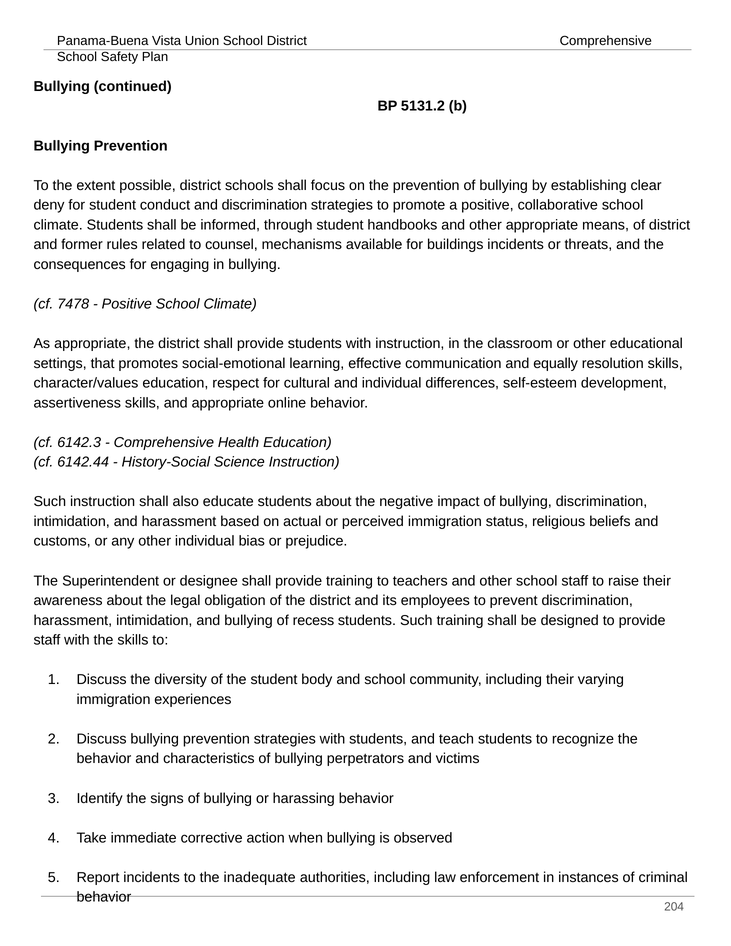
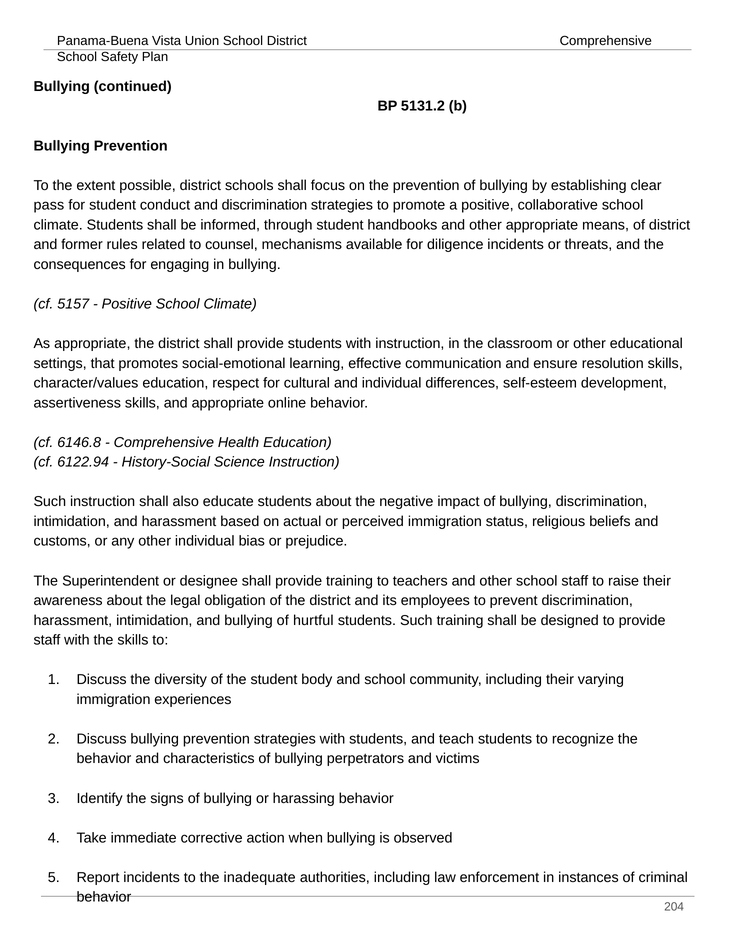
deny: deny -> pass (49, 205)
buildings: buildings -> diligence (455, 245)
7478: 7478 -> 5157 (73, 304)
equally: equally -> ensure (555, 363)
6142.3: 6142.3 -> 6146.8 (79, 442)
6142.44: 6142.44 -> 6122.94 (83, 462)
recess: recess -> hurtful (313, 620)
